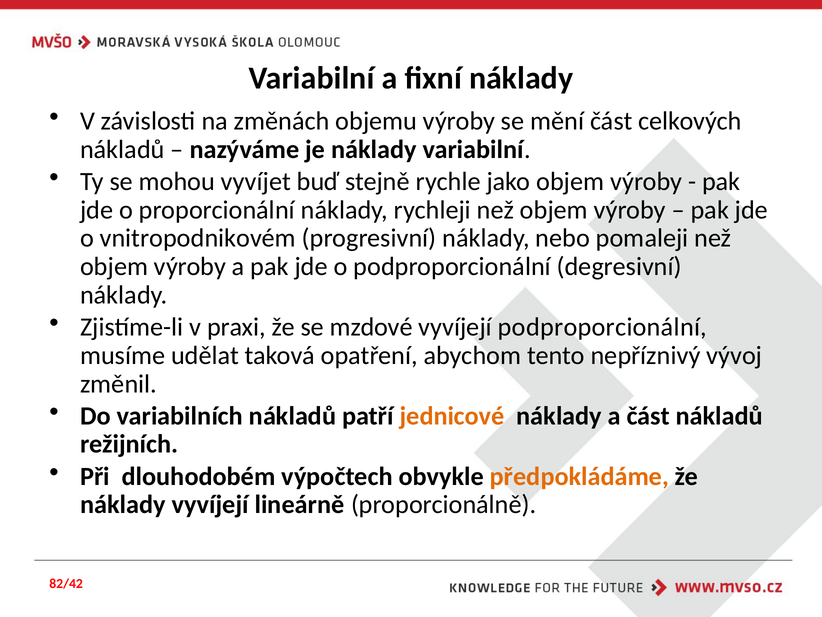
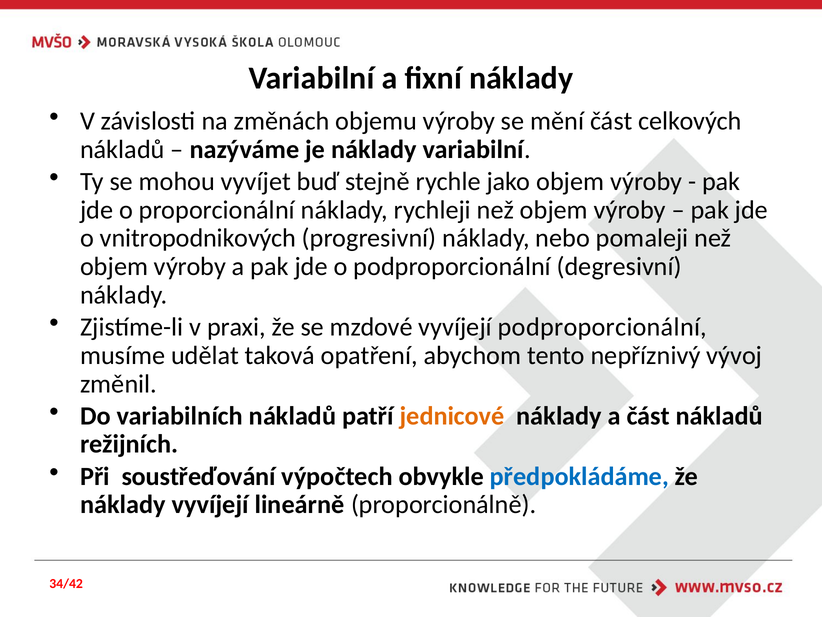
vnitropodnikovém: vnitropodnikovém -> vnitropodnikových (198, 238)
dlouhodobém: dlouhodobém -> soustřeďování (199, 476)
předpokládáme colour: orange -> blue (579, 476)
82/42: 82/42 -> 34/42 (66, 583)
